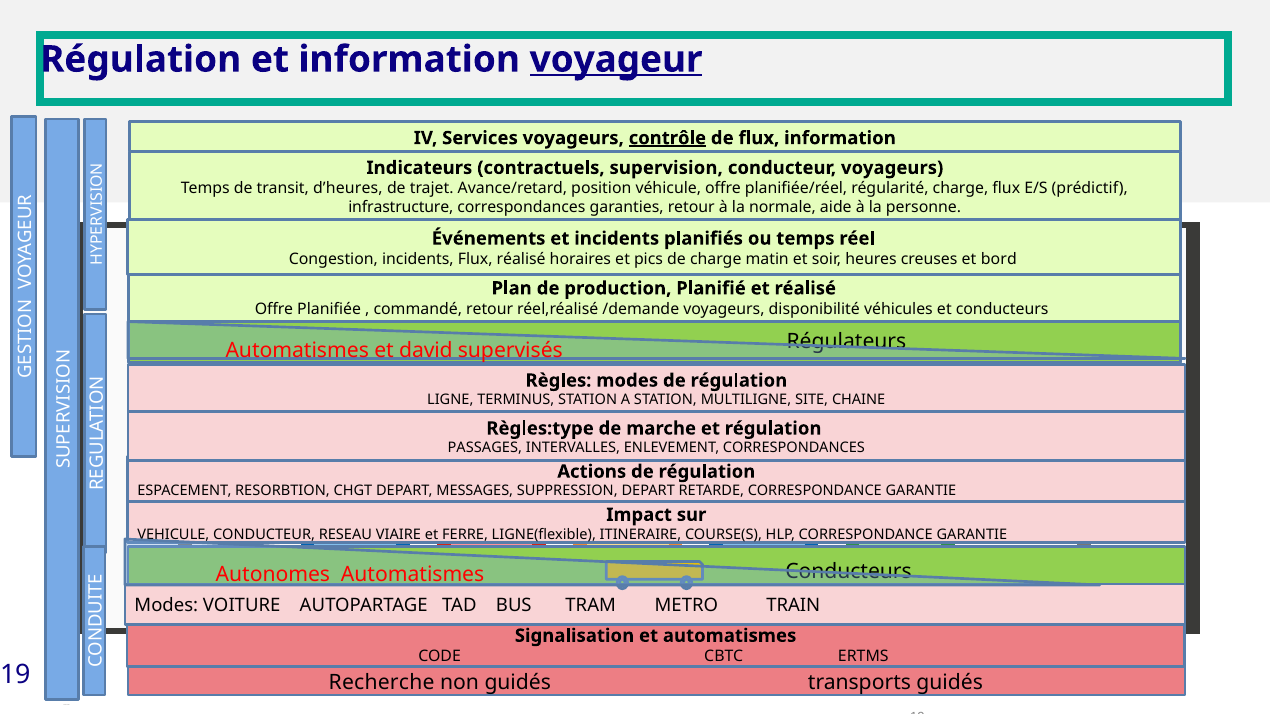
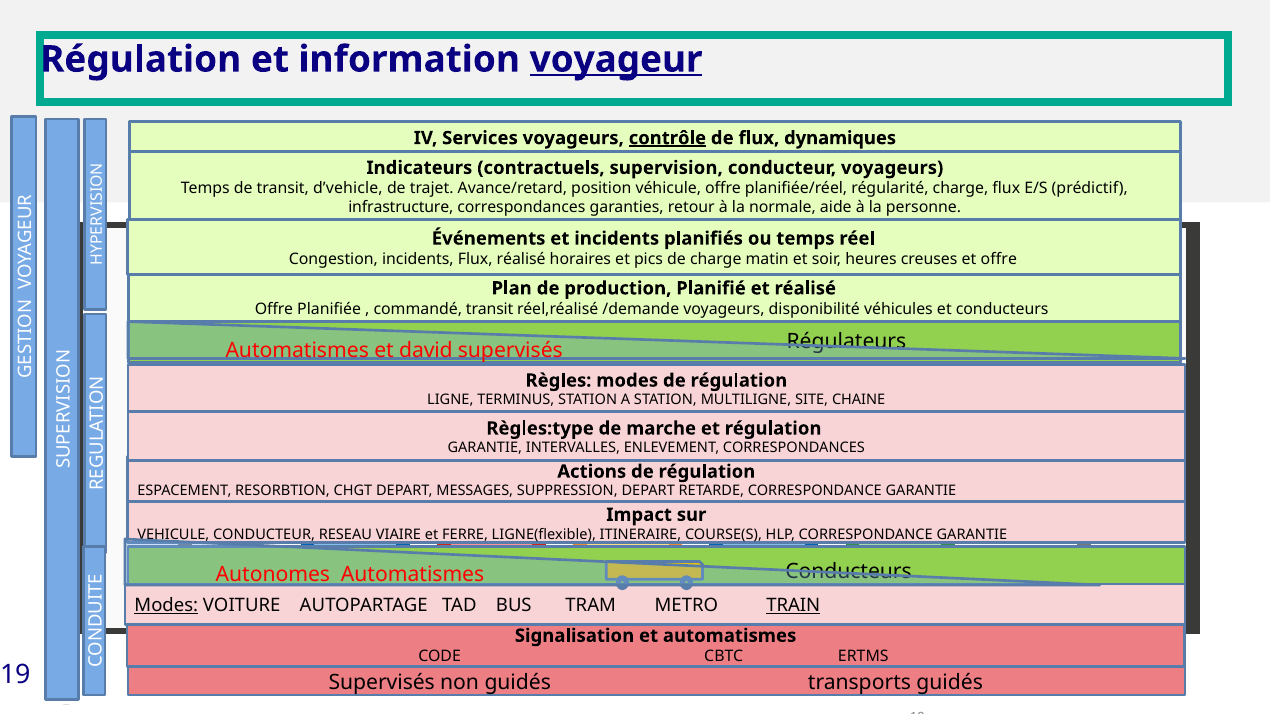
flux information: information -> dynamiques (840, 138)
d’heures: d’heures -> d’vehicle (348, 188)
et bord: bord -> offre (999, 259)
commandé retour: retour -> transit (490, 309)
PASSAGES: PASSAGES -> GARANTIE (485, 448)
Modes underline: none -> present (166, 606)
TRAIN underline: none -> present (793, 606)
Recherche: Recherche -> Supervisés (382, 683)
